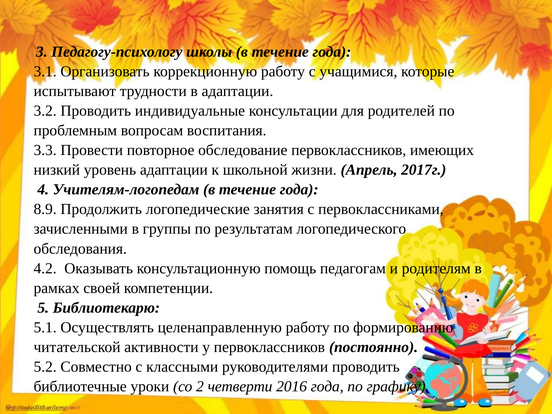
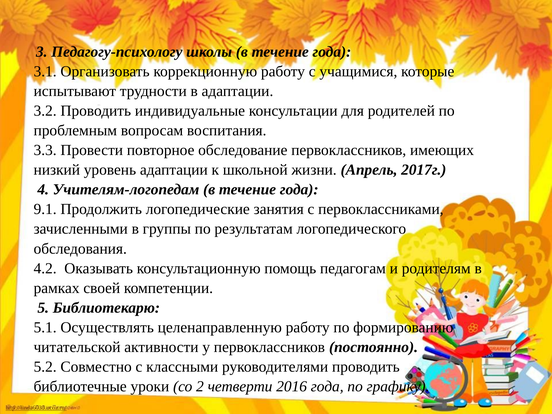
8.9: 8.9 -> 9.1 (45, 209)
